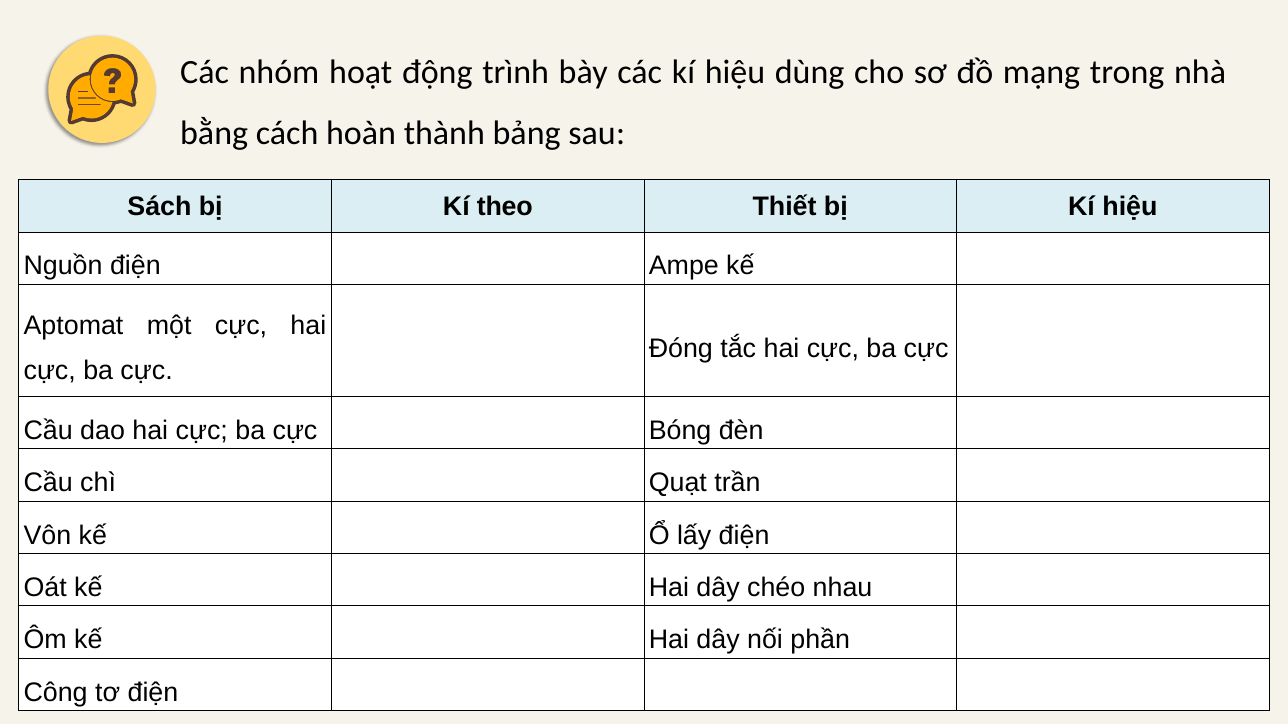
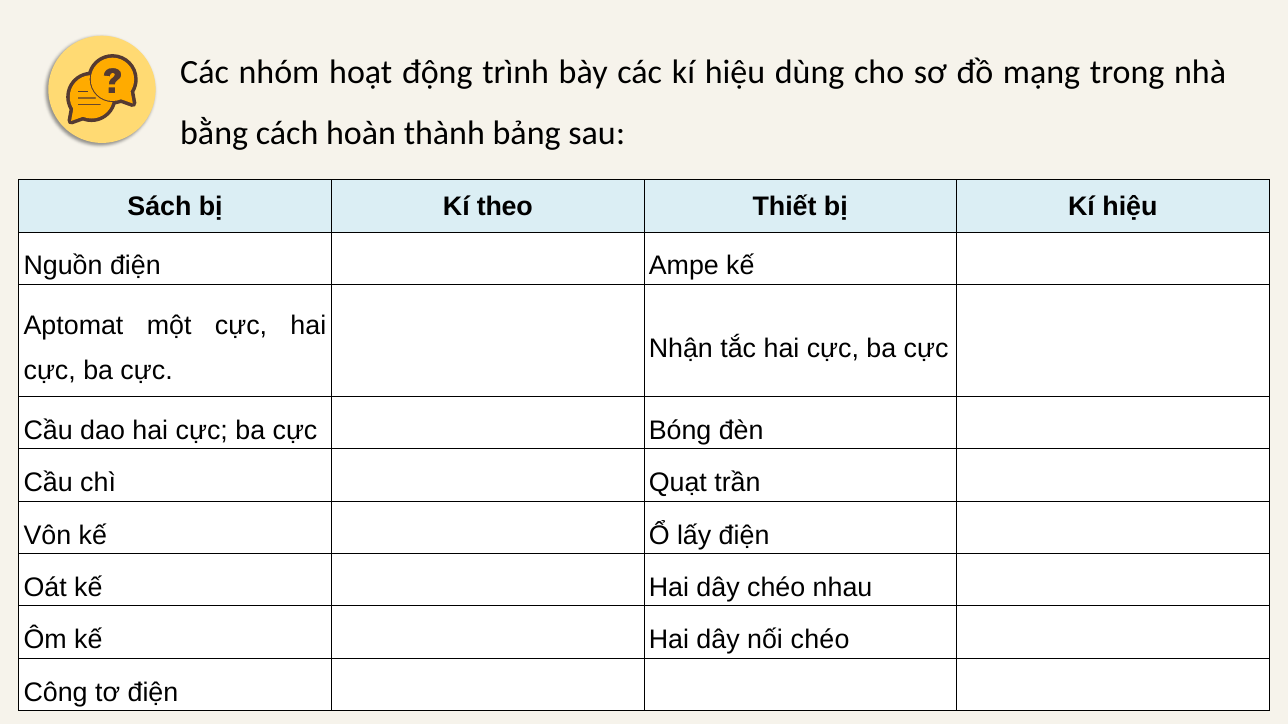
Đóng: Đóng -> Nhận (681, 349)
nối phần: phần -> chéo (820, 640)
